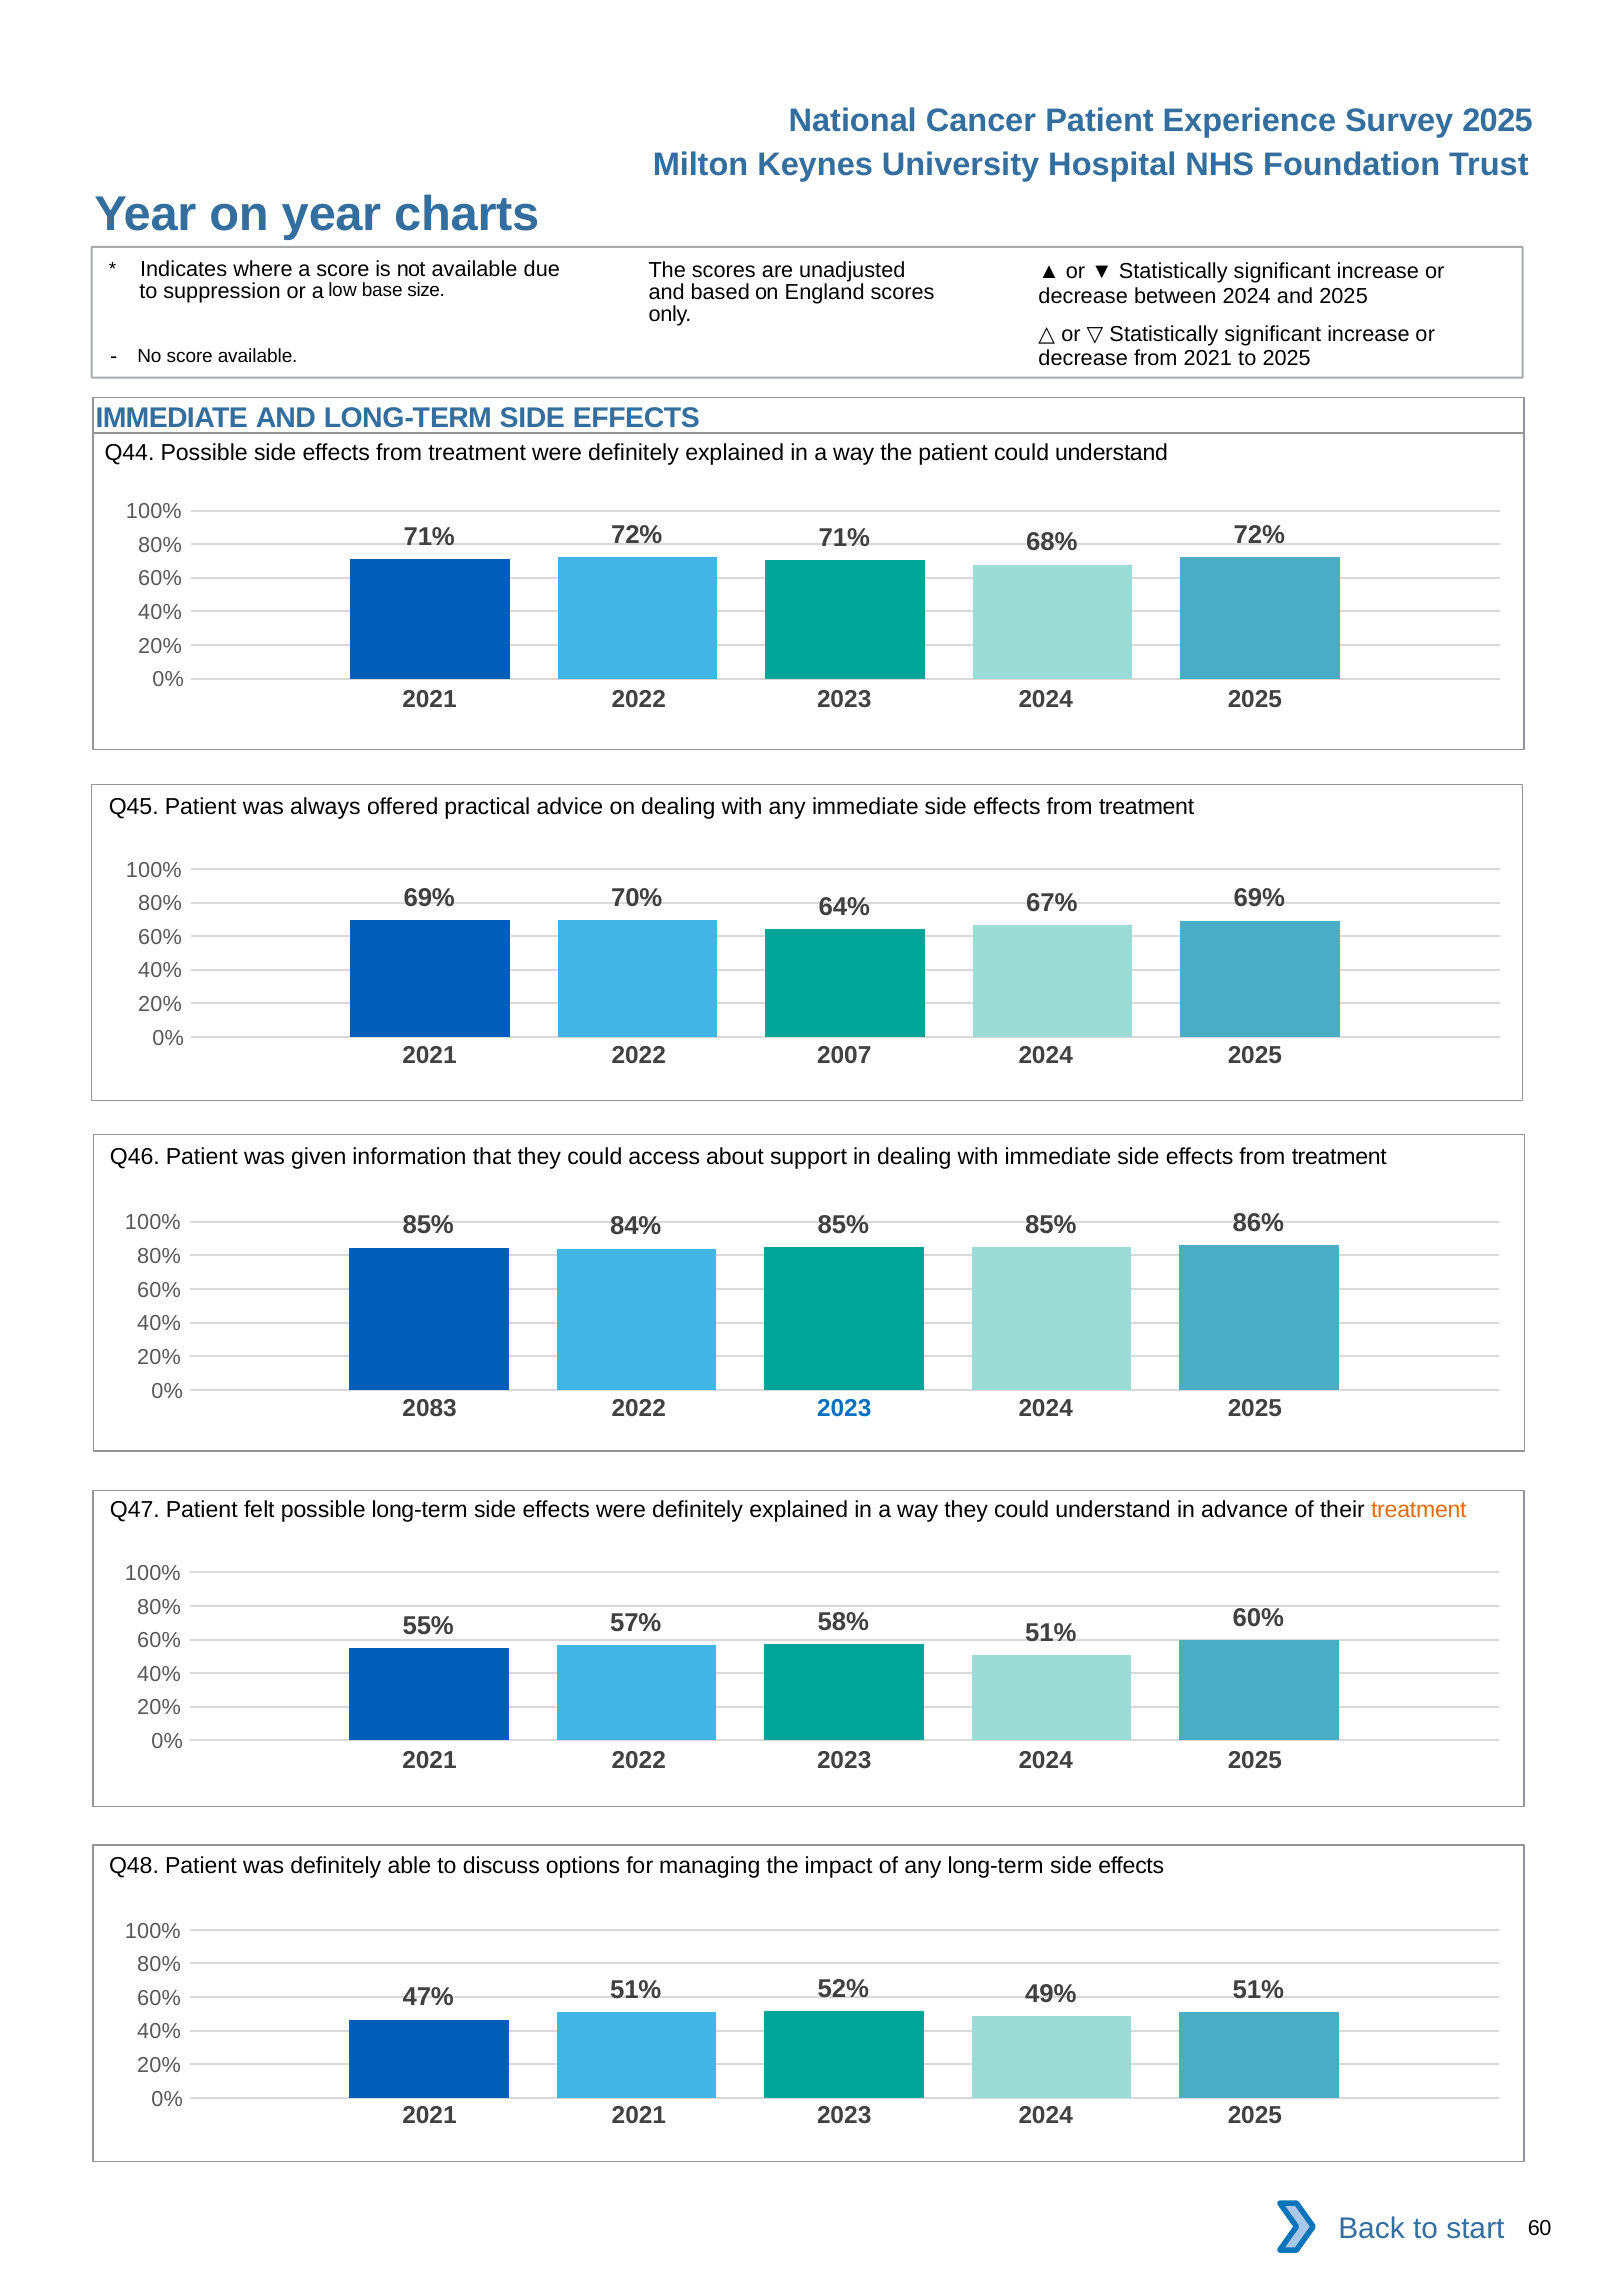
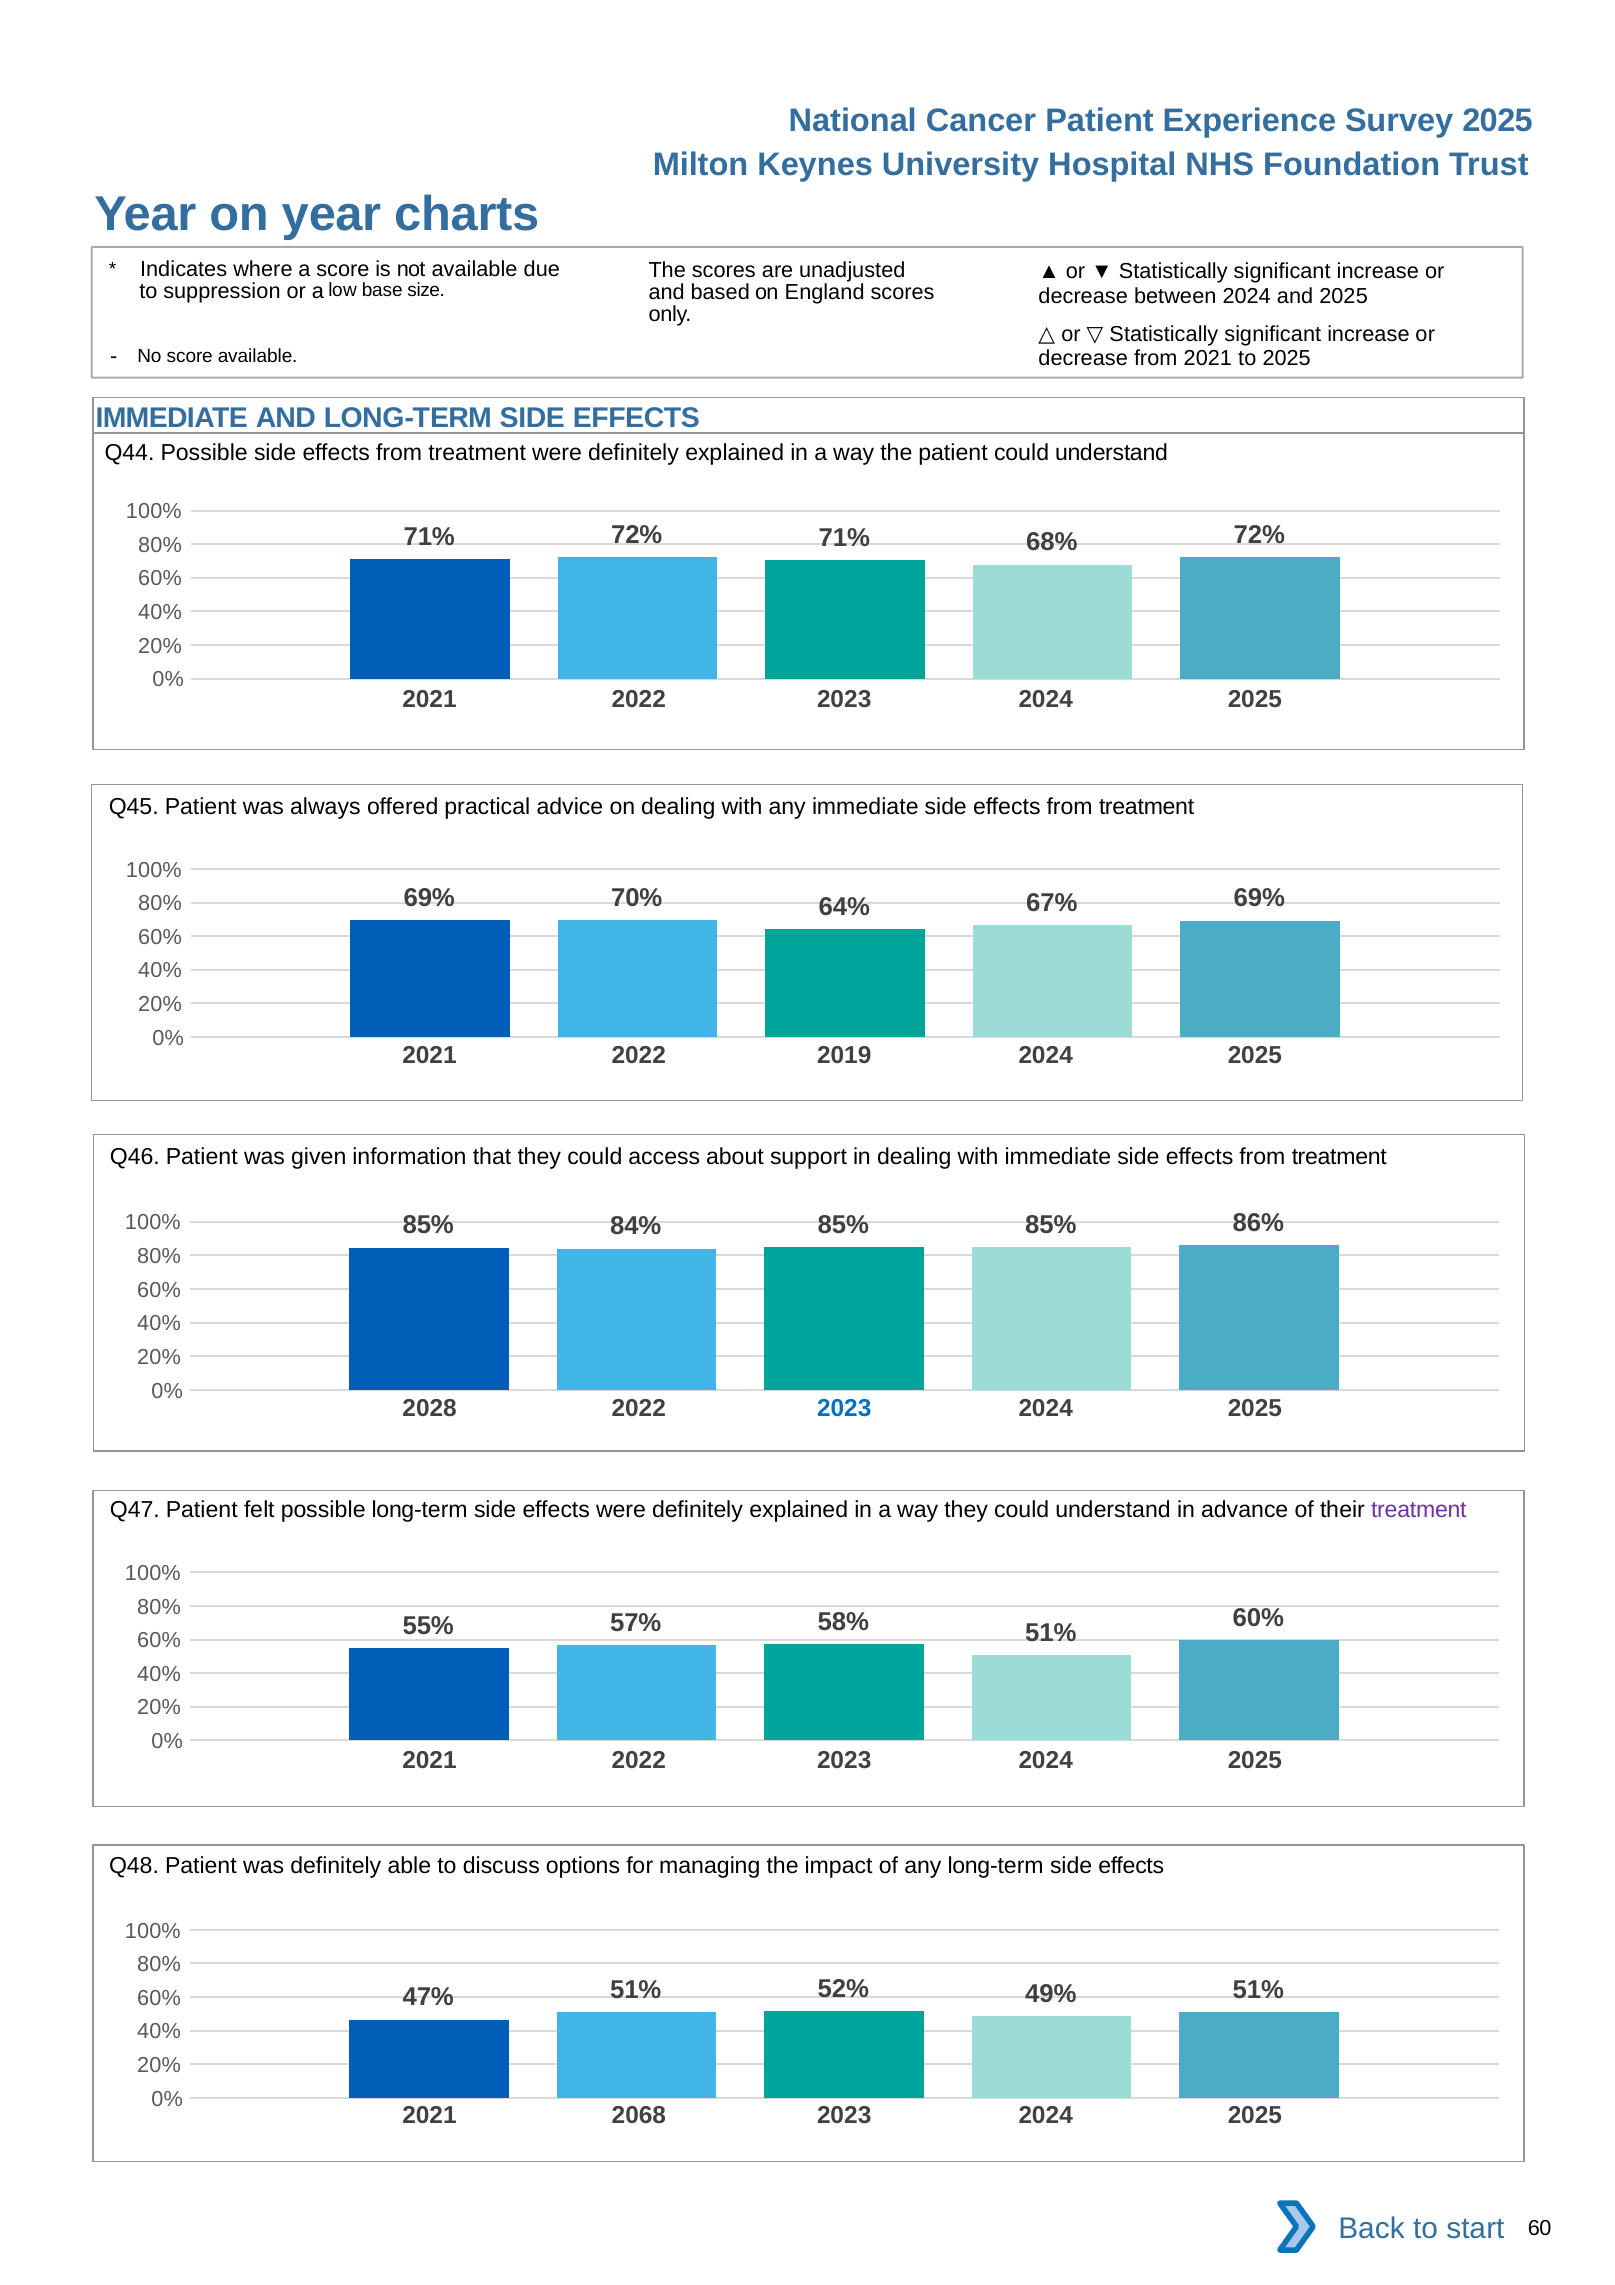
2007: 2007 -> 2019 (844, 1055)
2083: 2083 -> 2028 (430, 1409)
treatment colour: orange -> purple (1419, 1511)
2021 2021: 2021 -> 2068 (639, 2116)
